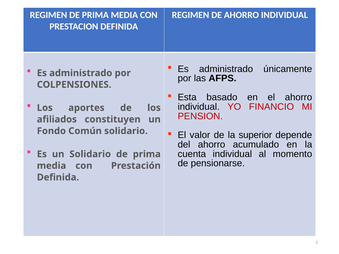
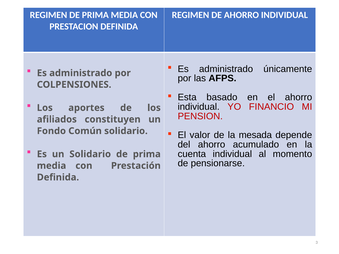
superior: superior -> mesada (255, 135)
